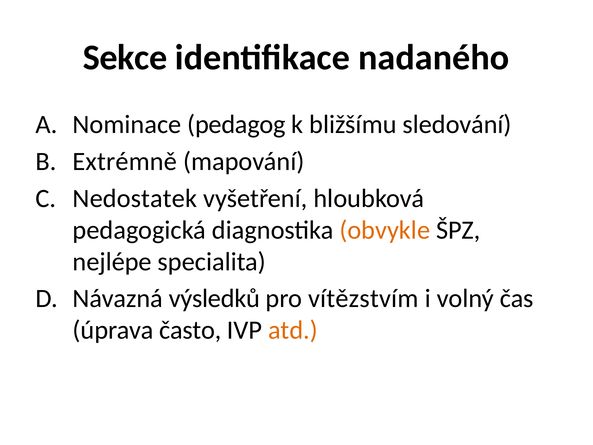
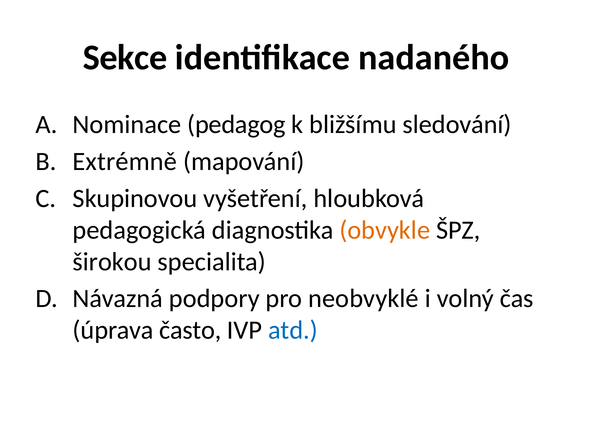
Nedostatek: Nedostatek -> Skupinovou (135, 198)
nejlépe: nejlépe -> širokou (112, 261)
výsledků: výsledků -> podpory (214, 298)
vítězstvím: vítězstvím -> neobvyklé (363, 298)
atd colour: orange -> blue (293, 330)
